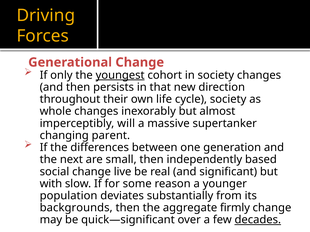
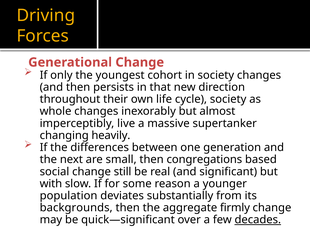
youngest underline: present -> none (120, 75)
will: will -> live (126, 124)
parent: parent -> heavily (111, 136)
independently: independently -> congregations (204, 160)
live: live -> still (123, 172)
